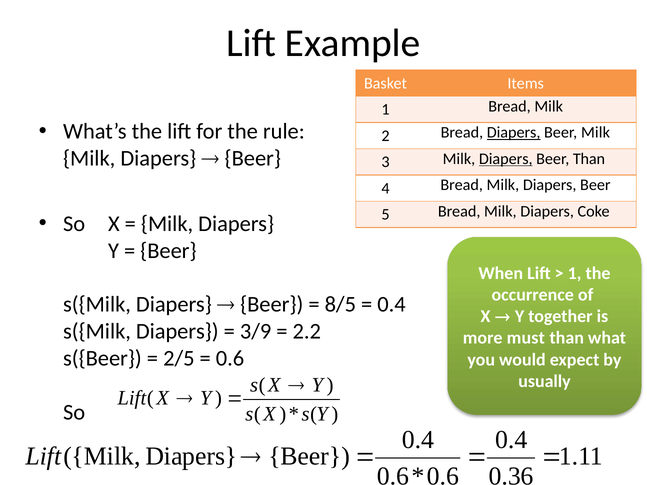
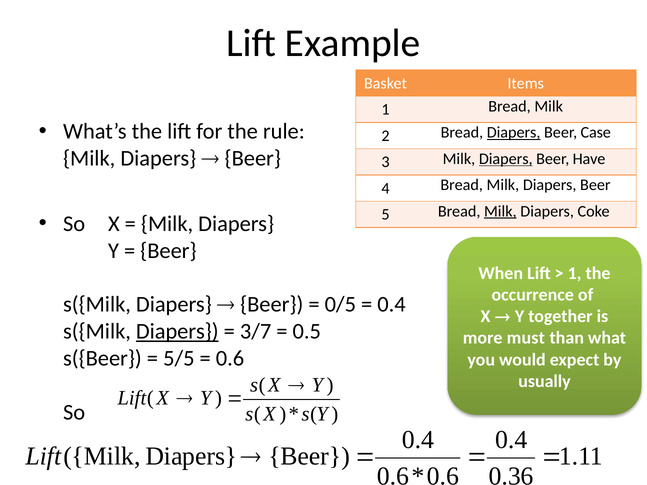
Beer Milk: Milk -> Case (596, 133)
Beer Than: Than -> Have (589, 159)
Milk underline: none -> present (500, 211)
8/5: 8/5 -> 0/5 (340, 305)
Diapers underline: none -> present (177, 332)
3/9: 3/9 -> 3/7 (256, 332)
2.2: 2.2 -> 0.5 (307, 332)
2/5: 2/5 -> 5/5 (179, 359)
